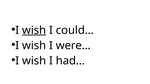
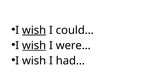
wish underline: none -> present (34, 46)
